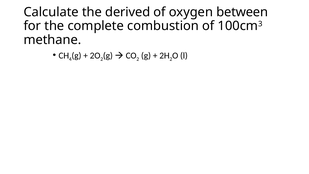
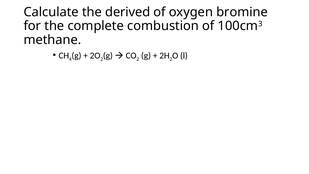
between: between -> bromine (242, 12)
